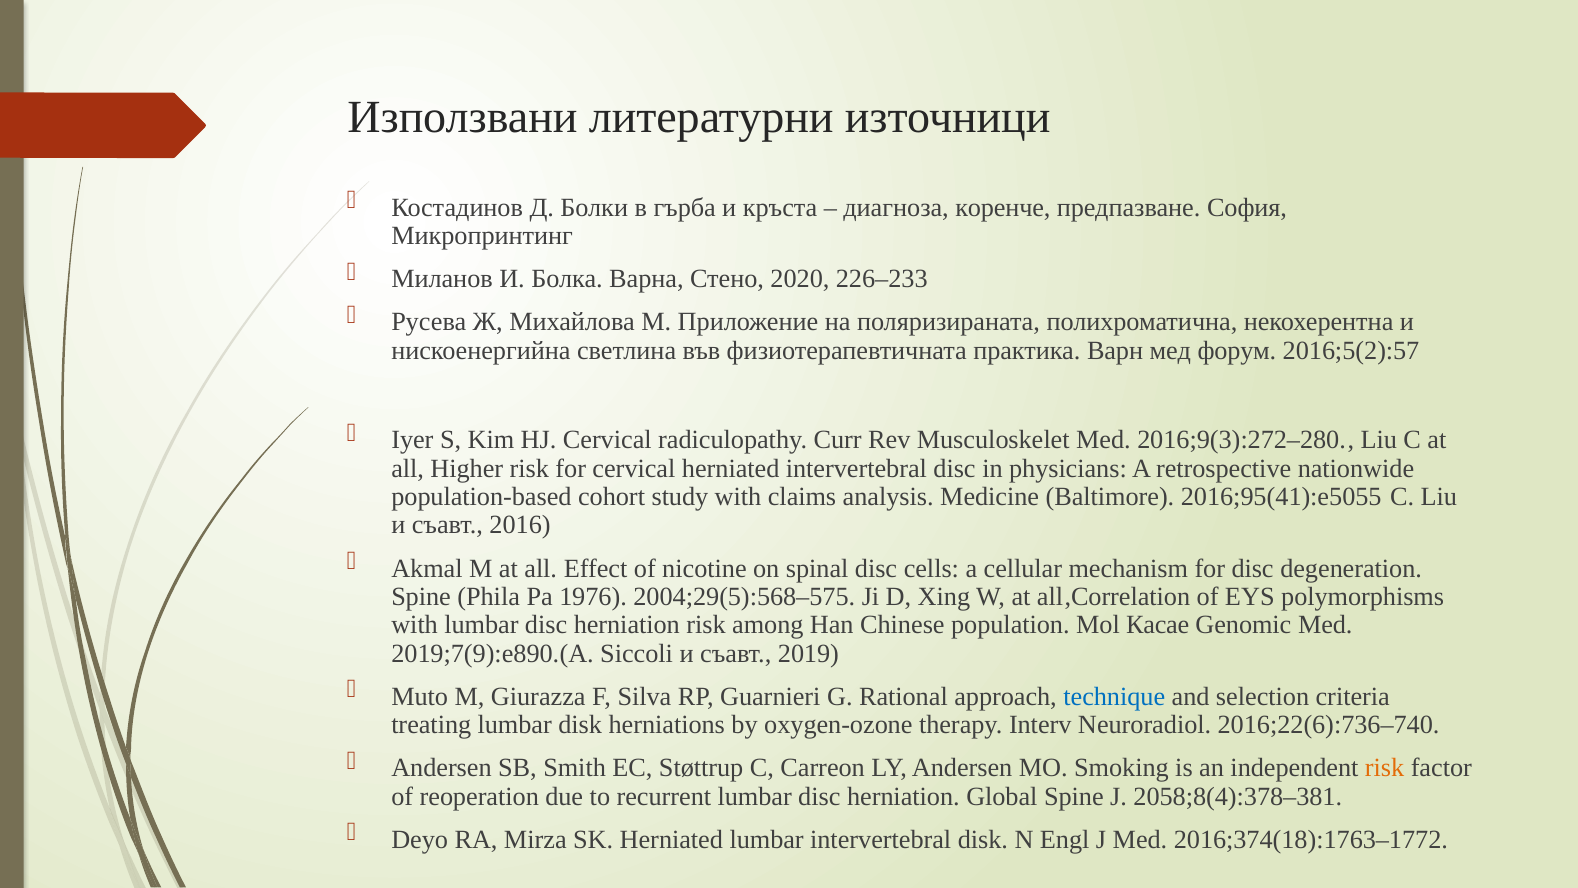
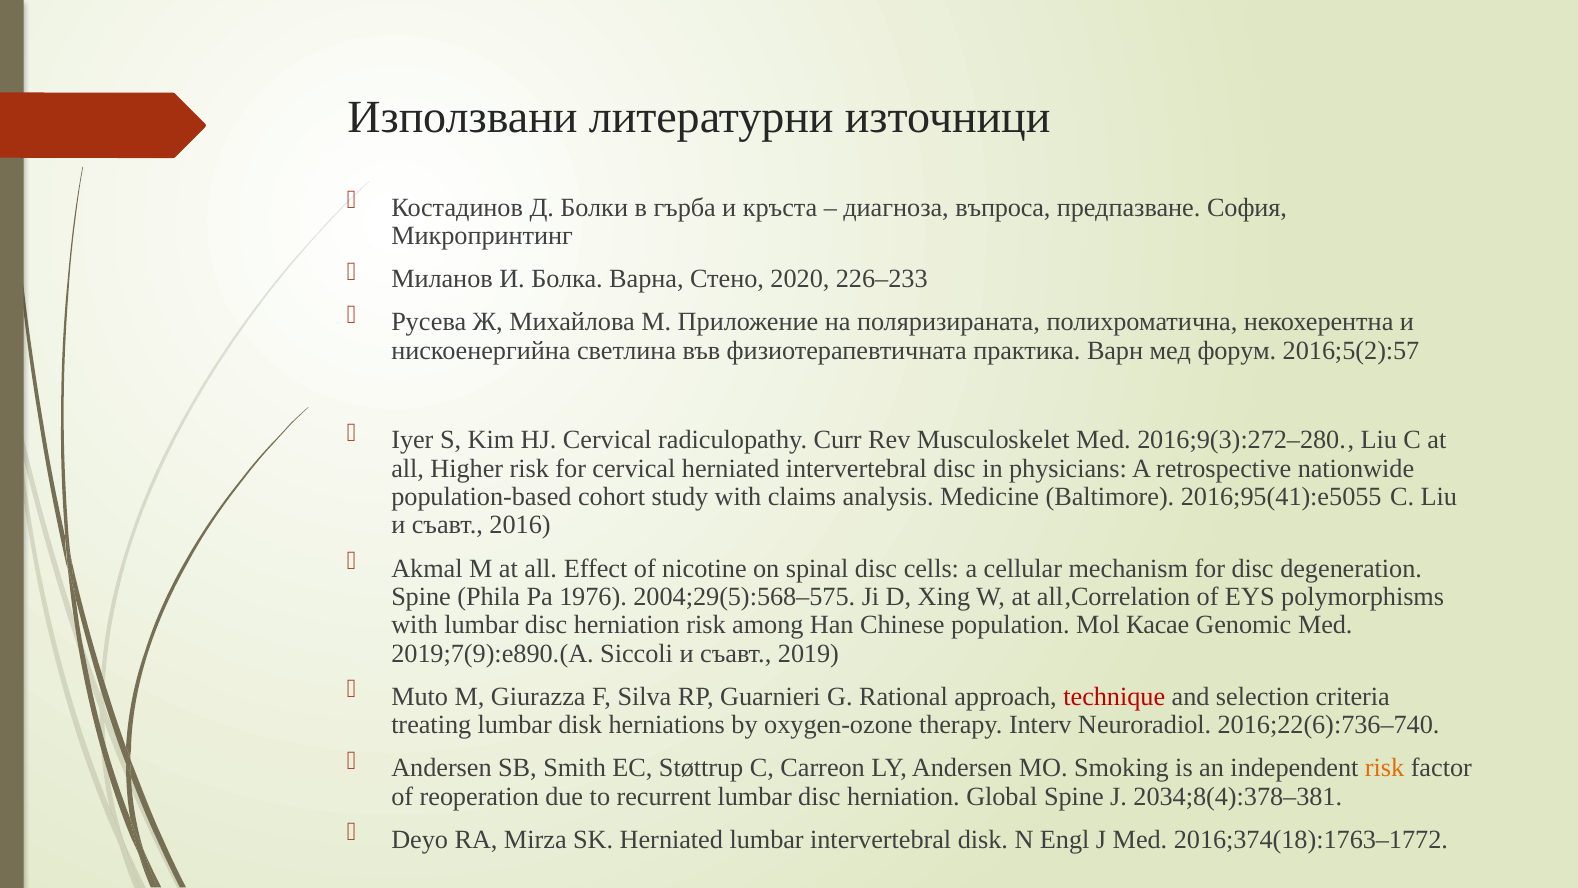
коренче: коренче -> въпроса (1003, 207)
technique colour: blue -> red (1114, 696)
2058;8(4):378–381: 2058;8(4):378–381 -> 2034;8(4):378–381 (1238, 796)
